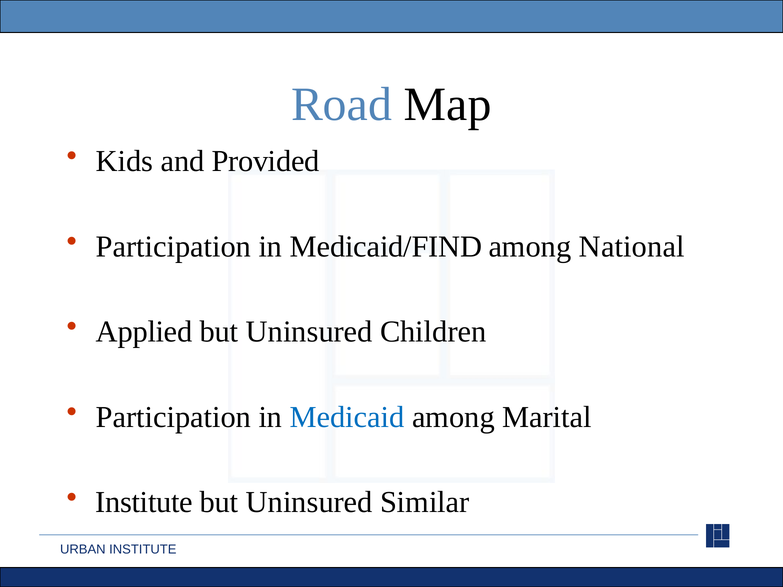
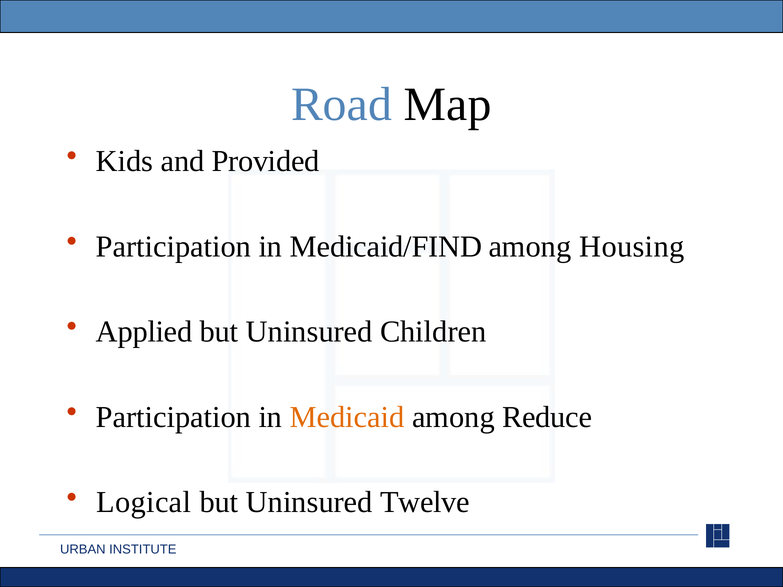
National: National -> Housing (632, 247)
Medicaid colour: blue -> orange (347, 417)
Marital: Marital -> Reduce (547, 417)
Institute: Institute -> Logical (144, 503)
Similar: Similar -> Twelve (425, 503)
